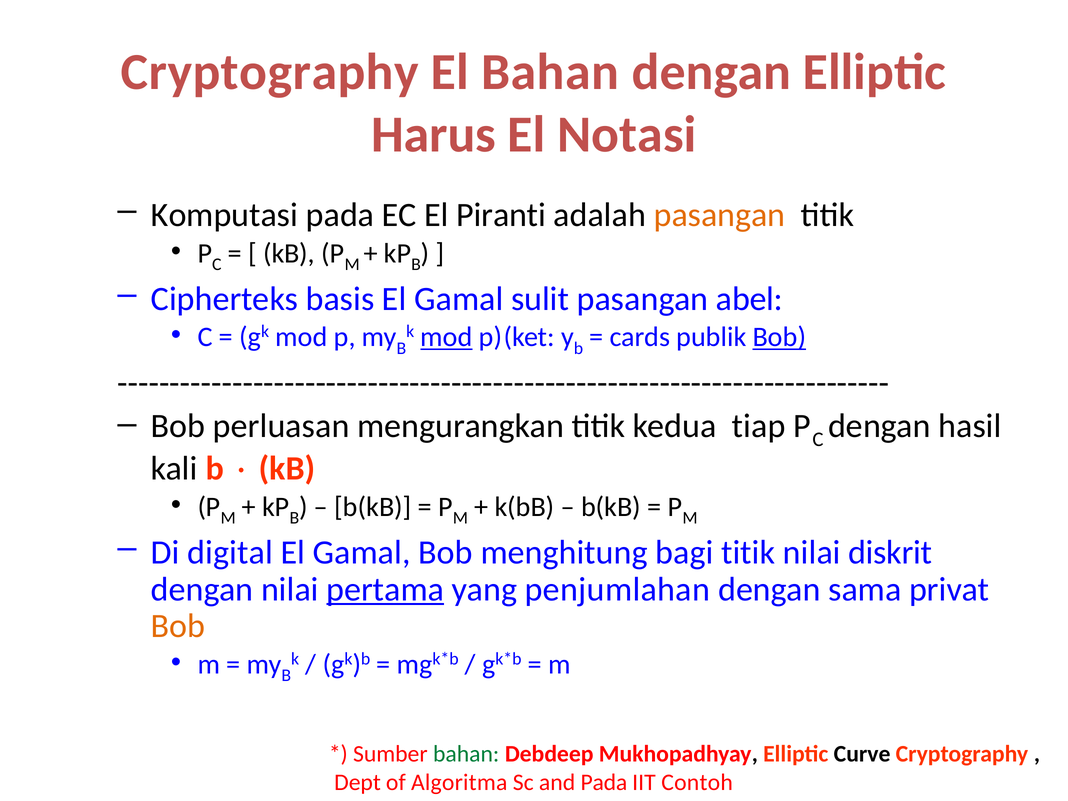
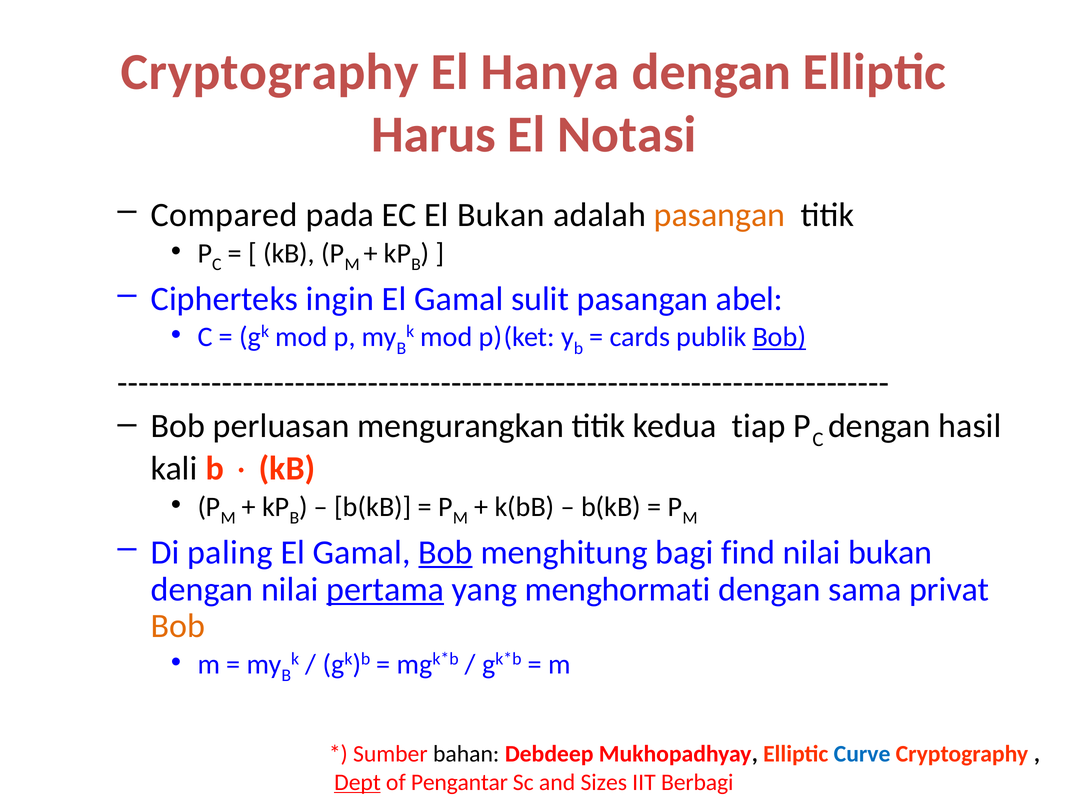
El Bahan: Bahan -> Hanya (550, 72)
Komputasi: Komputasi -> Compared (224, 215)
El Piranti: Piranti -> Bukan (501, 215)
basis: basis -> ingin (340, 299)
mod underline: present -> none (447, 337)
digital: digital -> paling (230, 553)
Bob underline: none -> present (446, 553)
bagi titik: titik -> find (748, 553)
nilai diskrit: diskrit -> bukan (890, 553)
penjumlahan: penjumlahan -> menghormati (618, 589)
bahan colour: green -> black (466, 754)
Curve colour: black -> blue (862, 754)
Dept underline: none -> present (358, 782)
Algoritma: Algoritma -> Pengantar (459, 782)
and Pada: Pada -> Sizes (604, 782)
Contoh: Contoh -> Berbagi (697, 782)
